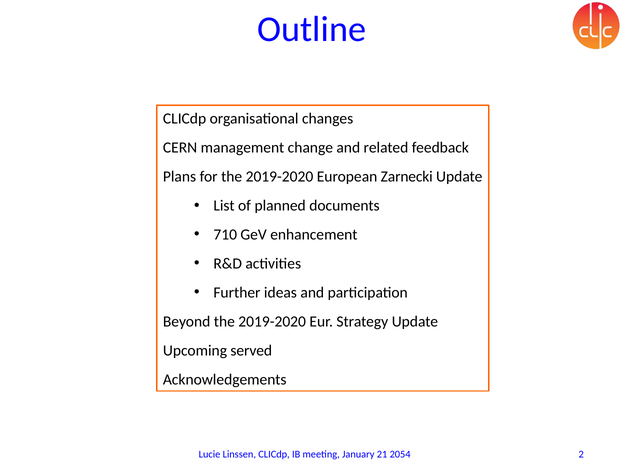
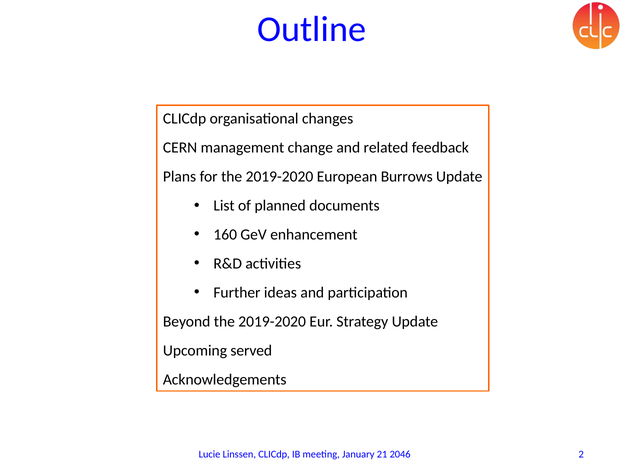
Zarnecki: Zarnecki -> Burrows (407, 177)
710: 710 -> 160 (225, 235)
2054: 2054 -> 2046 (400, 454)
